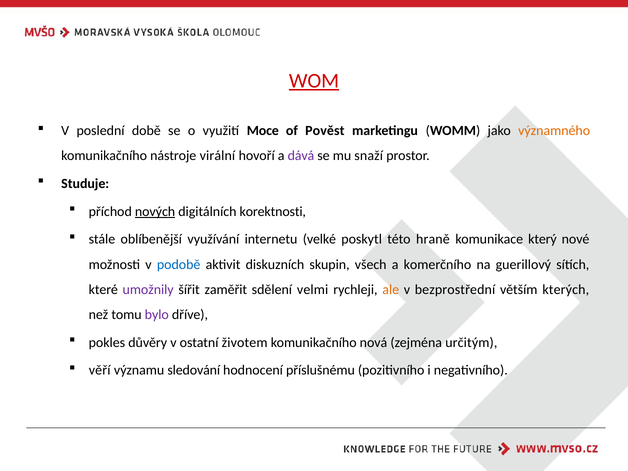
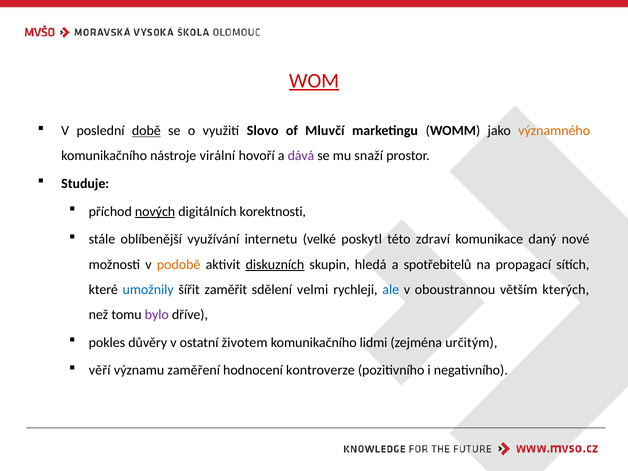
době underline: none -> present (146, 131)
Moce: Moce -> Slovo (263, 131)
Pověst: Pověst -> Mluvčí (325, 131)
hraně: hraně -> zdraví (433, 239)
který: který -> daný (542, 239)
podobě colour: blue -> orange (179, 264)
diskuzních underline: none -> present (275, 264)
všech: všech -> hledá (371, 264)
komerčního: komerčního -> spotřebitelů (438, 264)
guerillový: guerillový -> propagací (523, 264)
umožnily colour: purple -> blue (148, 290)
ale colour: orange -> blue (391, 290)
bezprostřední: bezprostřední -> oboustrannou (455, 290)
nová: nová -> lidmi (374, 342)
sledování: sledování -> zaměření (194, 370)
příslušnému: příslušnému -> kontroverze (320, 370)
